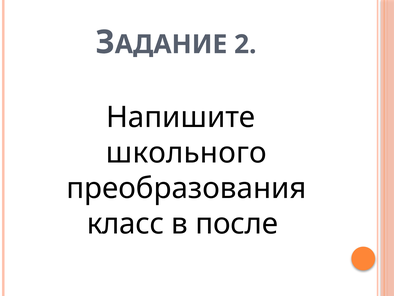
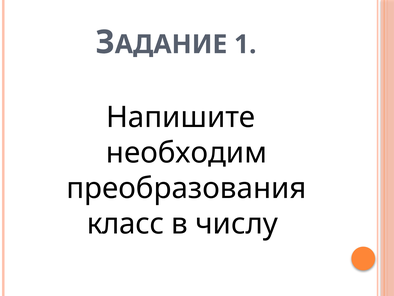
2: 2 -> 1 (245, 44)
школьного: школьного -> необходим (186, 153)
после: после -> числу (237, 224)
